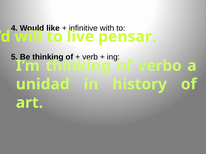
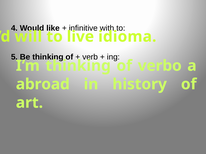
pensar: pensar -> idioma (127, 37)
unidad: unidad -> abroad (43, 84)
